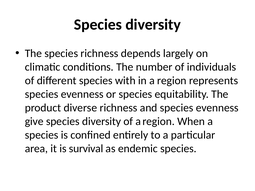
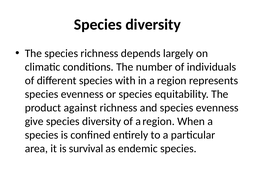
diverse: diverse -> against (80, 108)
